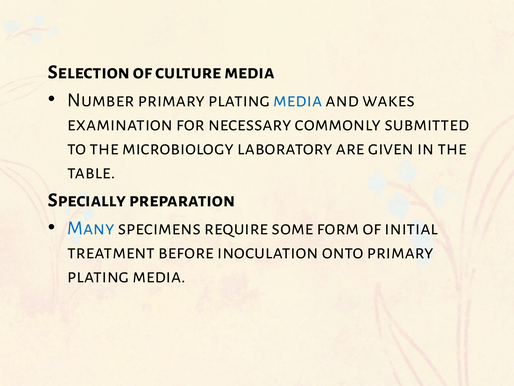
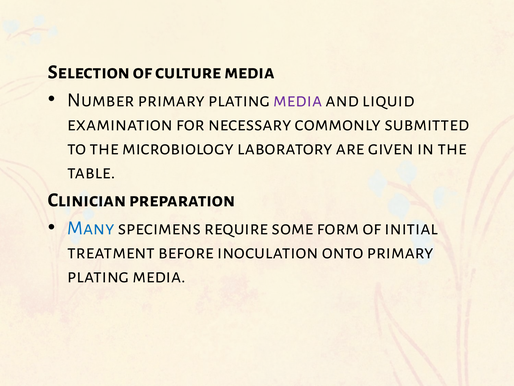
media colour: blue -> purple (298, 100)
wakes: wakes -> liquid (388, 100)
Specially: Specially -> Clinician (87, 200)
